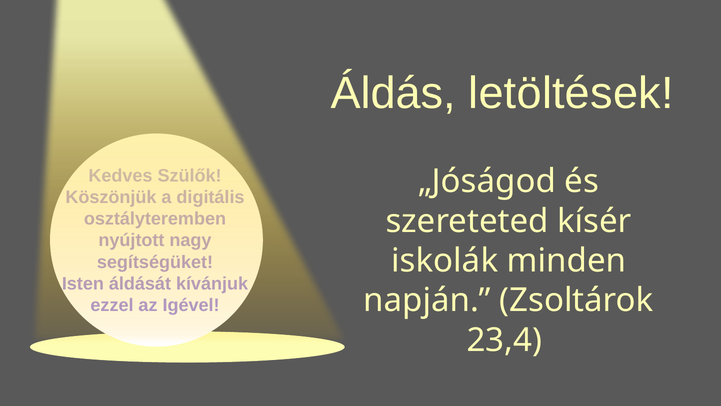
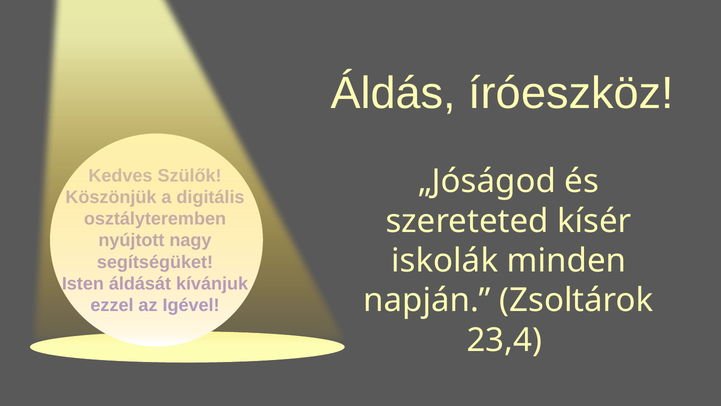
letöltések: letöltések -> íróeszköz (571, 93)
